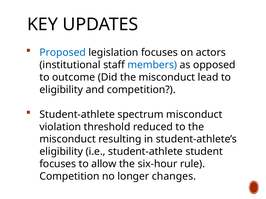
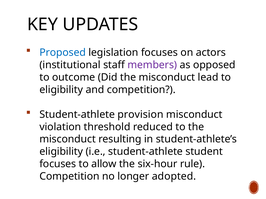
members colour: blue -> purple (152, 65)
spectrum: spectrum -> provision (140, 115)
changes: changes -> adopted (174, 177)
